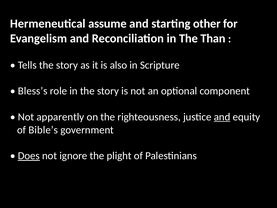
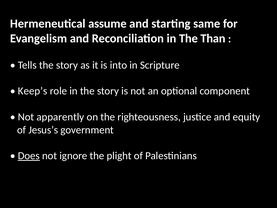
other: other -> same (207, 24)
also: also -> into (118, 65)
Bless’s: Bless’s -> Keep’s (33, 91)
and underline: present -> none (222, 117)
Bible’s: Bible’s -> Jesus’s (43, 130)
